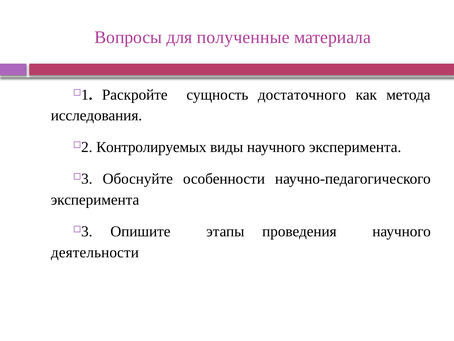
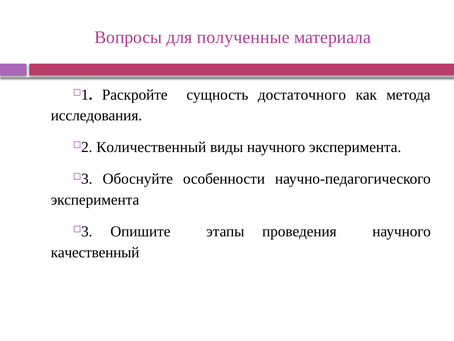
Контролируемых: Контролируемых -> Количественный (151, 147)
деятельности: деятельности -> качественный (95, 252)
